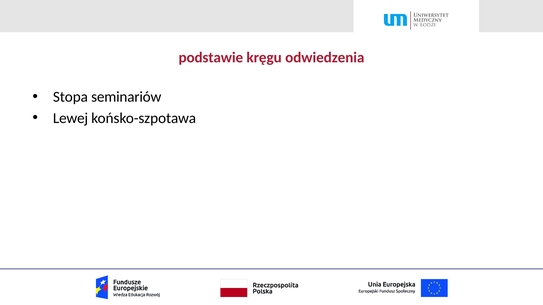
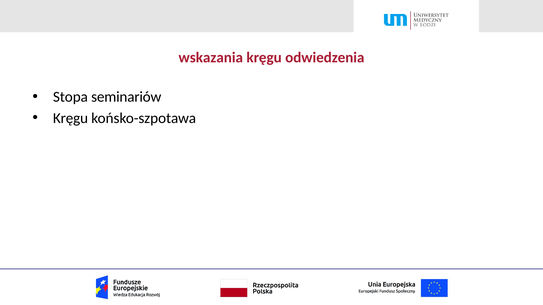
podstawie: podstawie -> wskazania (211, 58)
Lewej: Lewej -> Kręgu (70, 118)
